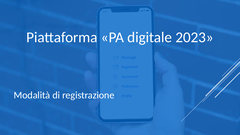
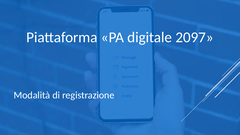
2023: 2023 -> 2097 (194, 37)
